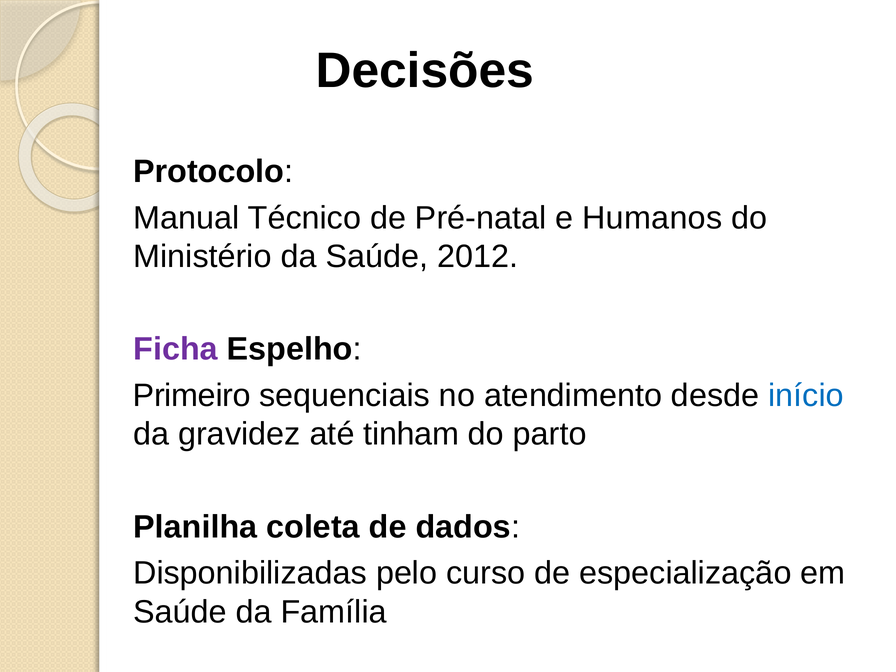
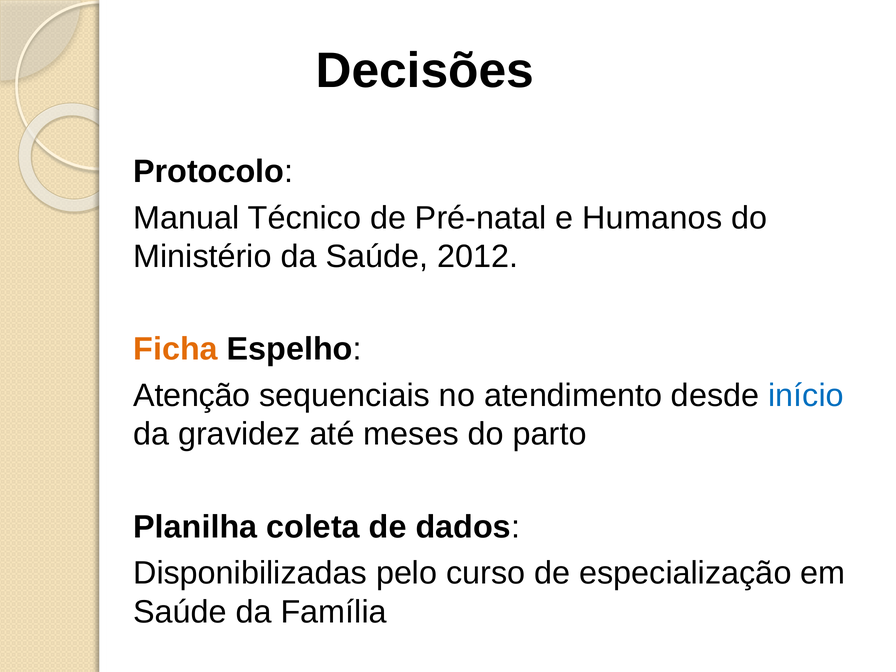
Ficha colour: purple -> orange (176, 349)
Primeiro: Primeiro -> Atenção (192, 395)
tinham: tinham -> meses (411, 434)
